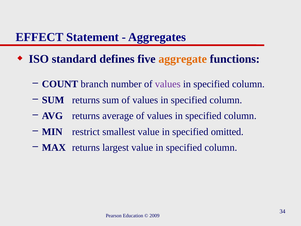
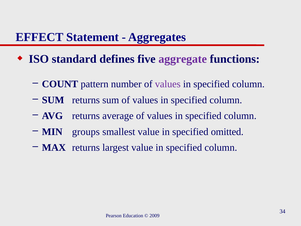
aggregate colour: orange -> purple (183, 59)
branch: branch -> pattern (95, 84)
restrict: restrict -> groups (86, 132)
